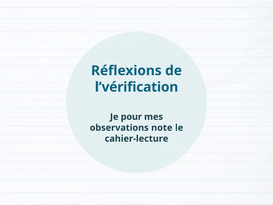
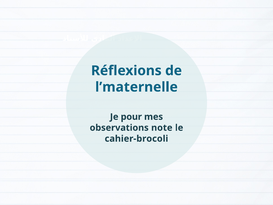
l’vérification: l’vérification -> l’maternelle (136, 87)
cahier-lecture: cahier-lecture -> cahier-brocoli (136, 138)
